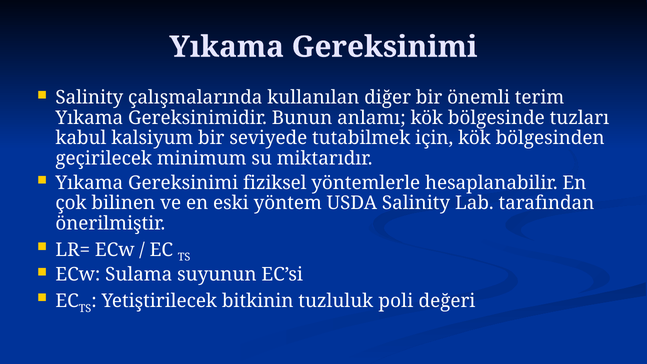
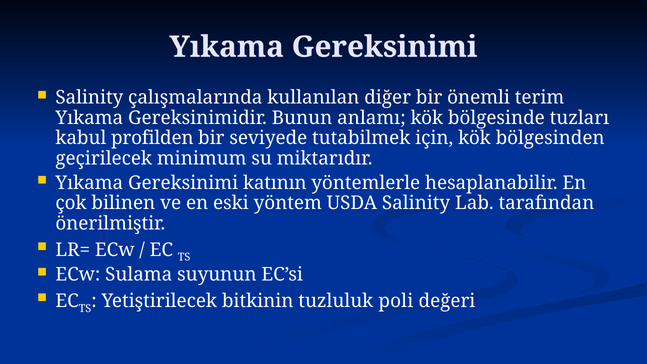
kalsiyum: kalsiyum -> profilden (152, 138)
fiziksel: fiziksel -> katının (275, 183)
